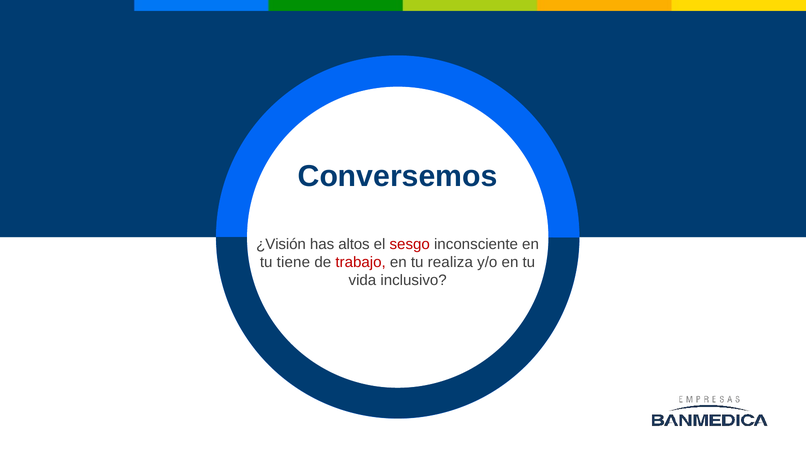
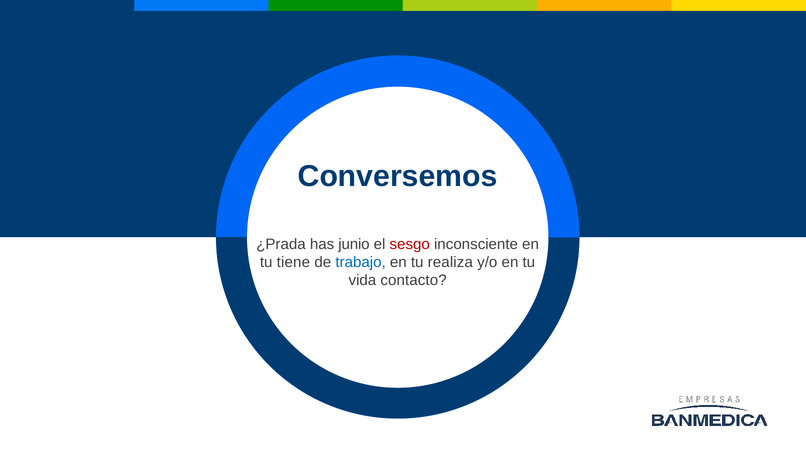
¿Visión: ¿Visión -> ¿Prada (281, 244)
altos: altos -> junio (354, 244)
trabajo colour: red -> blue (361, 263)
inclusivo: inclusivo -> contacto (414, 281)
